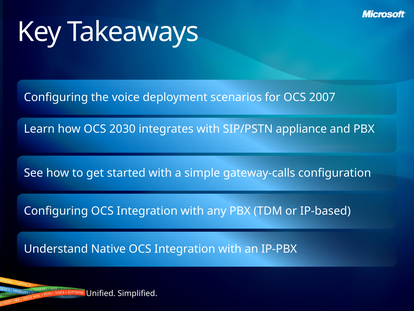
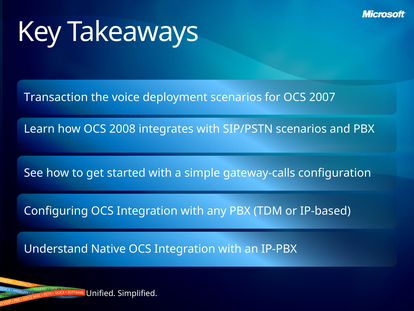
Configuring: Configuring -> Transaction (56, 97)
2030: 2030 -> 2008 (122, 129)
SIP/PSTN appliance: appliance -> scenarios (301, 129)
